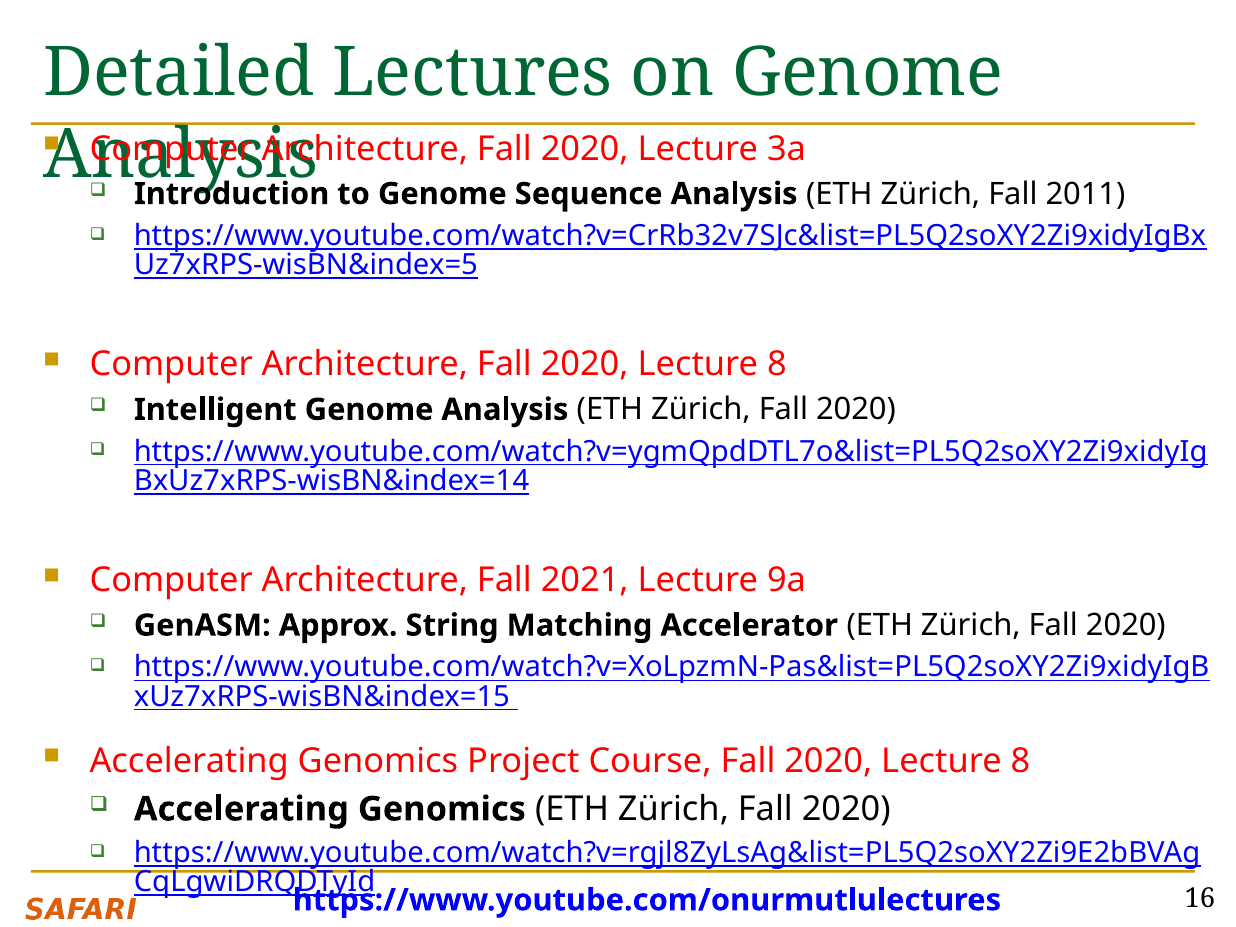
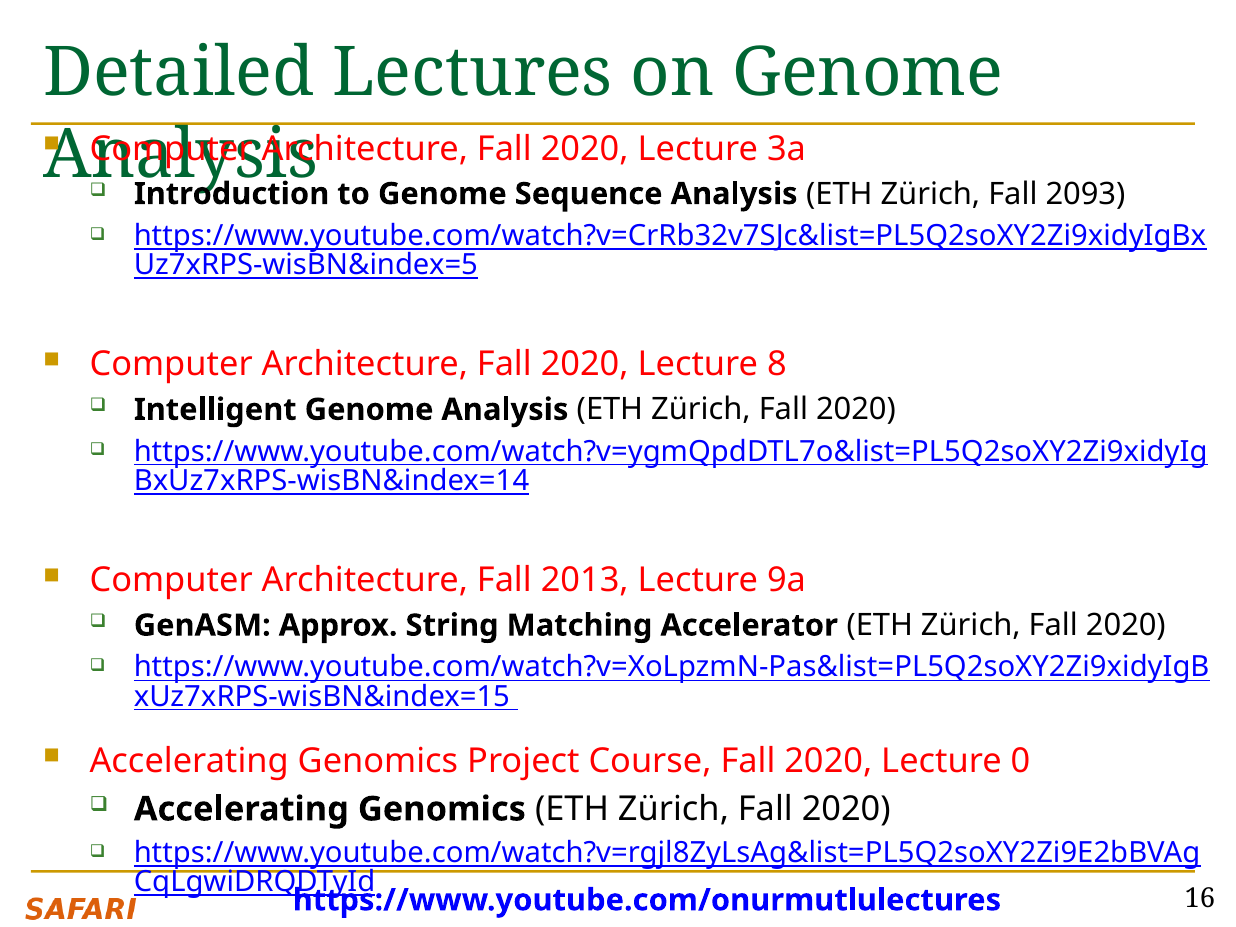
2011: 2011 -> 2093 (1085, 194)
2021: 2021 -> 2013 (585, 580)
8: 8 -> 0 (1021, 761)
